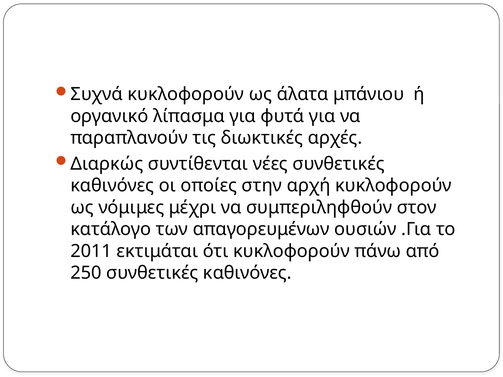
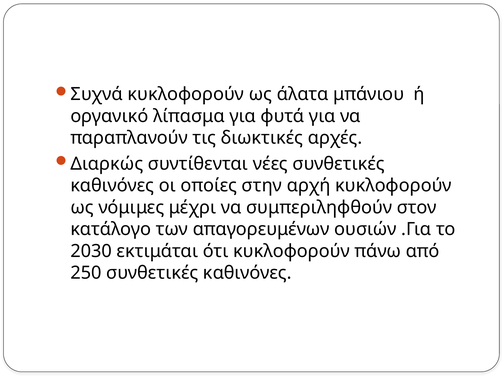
2011: 2011 -> 2030 (91, 251)
